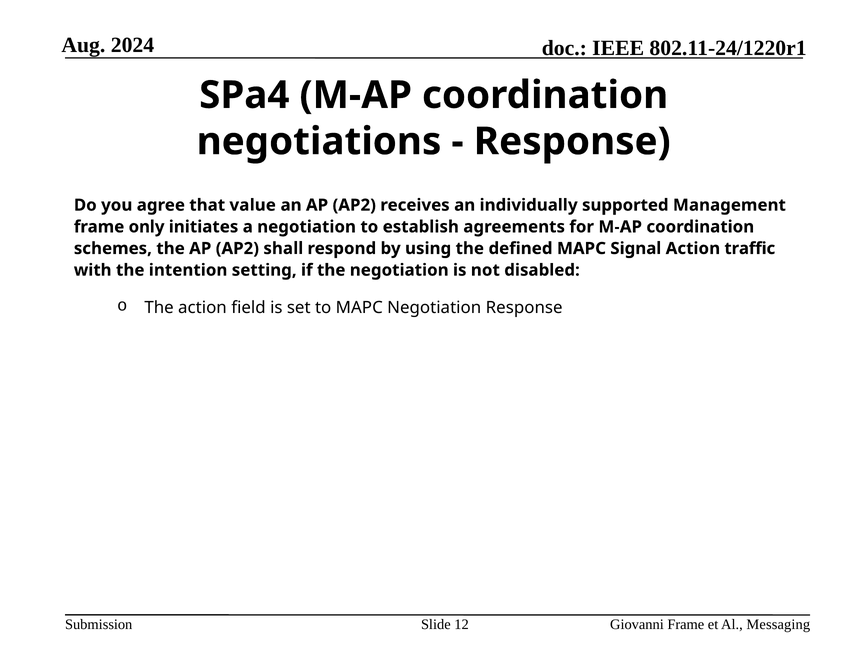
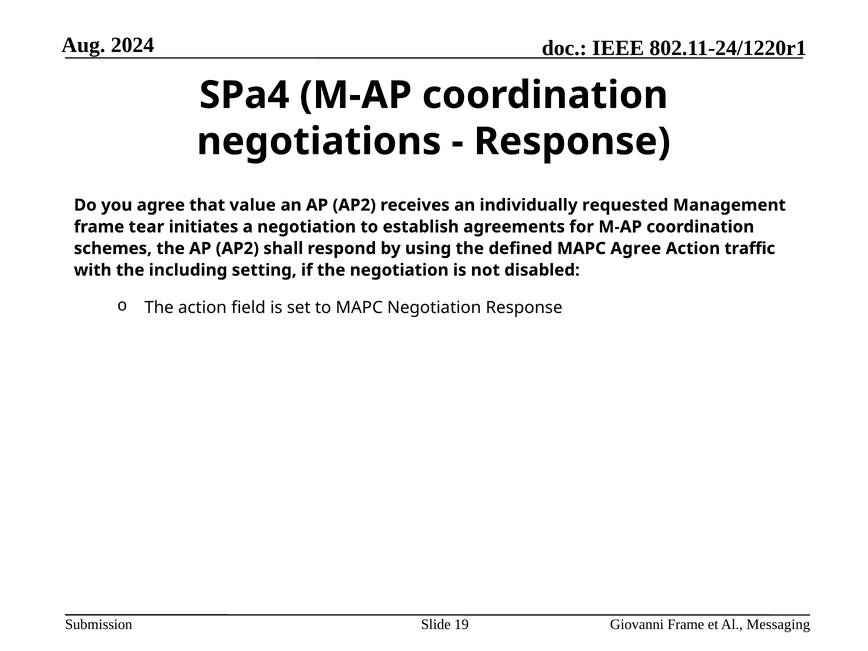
supported: supported -> requested (625, 205)
only: only -> tear (146, 227)
MAPC Signal: Signal -> Agree (636, 248)
intention: intention -> including (188, 270)
12: 12 -> 19 (462, 624)
